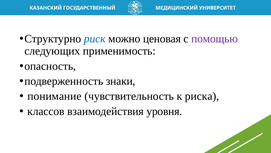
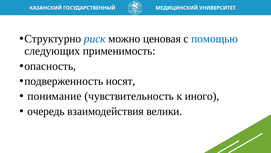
помощью colour: purple -> blue (215, 39)
знаки: знаки -> носят (121, 81)
риска: риска -> иного (202, 96)
классов: классов -> очередь (46, 111)
уровня: уровня -> велики (164, 111)
